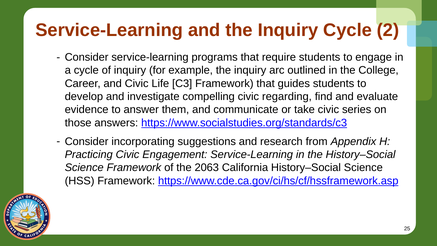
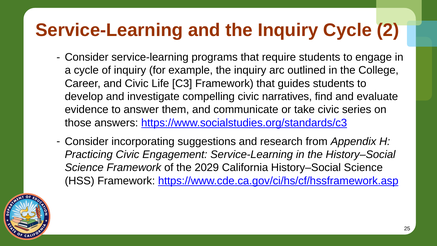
regarding: regarding -> narratives (287, 96)
2063: 2063 -> 2029 (207, 168)
